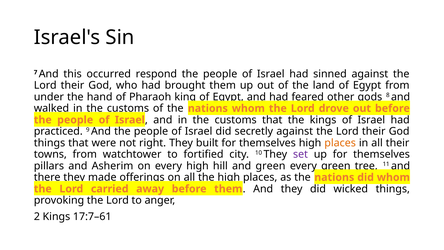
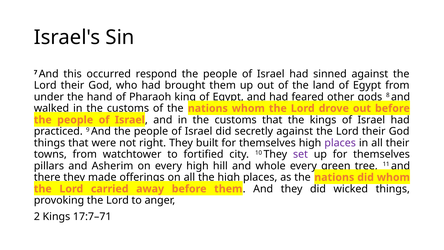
places colour: orange -> purple (340, 143)
and green: green -> whole (271, 166)
17:7–61: 17:7–61 -> 17:7–71 (92, 216)
